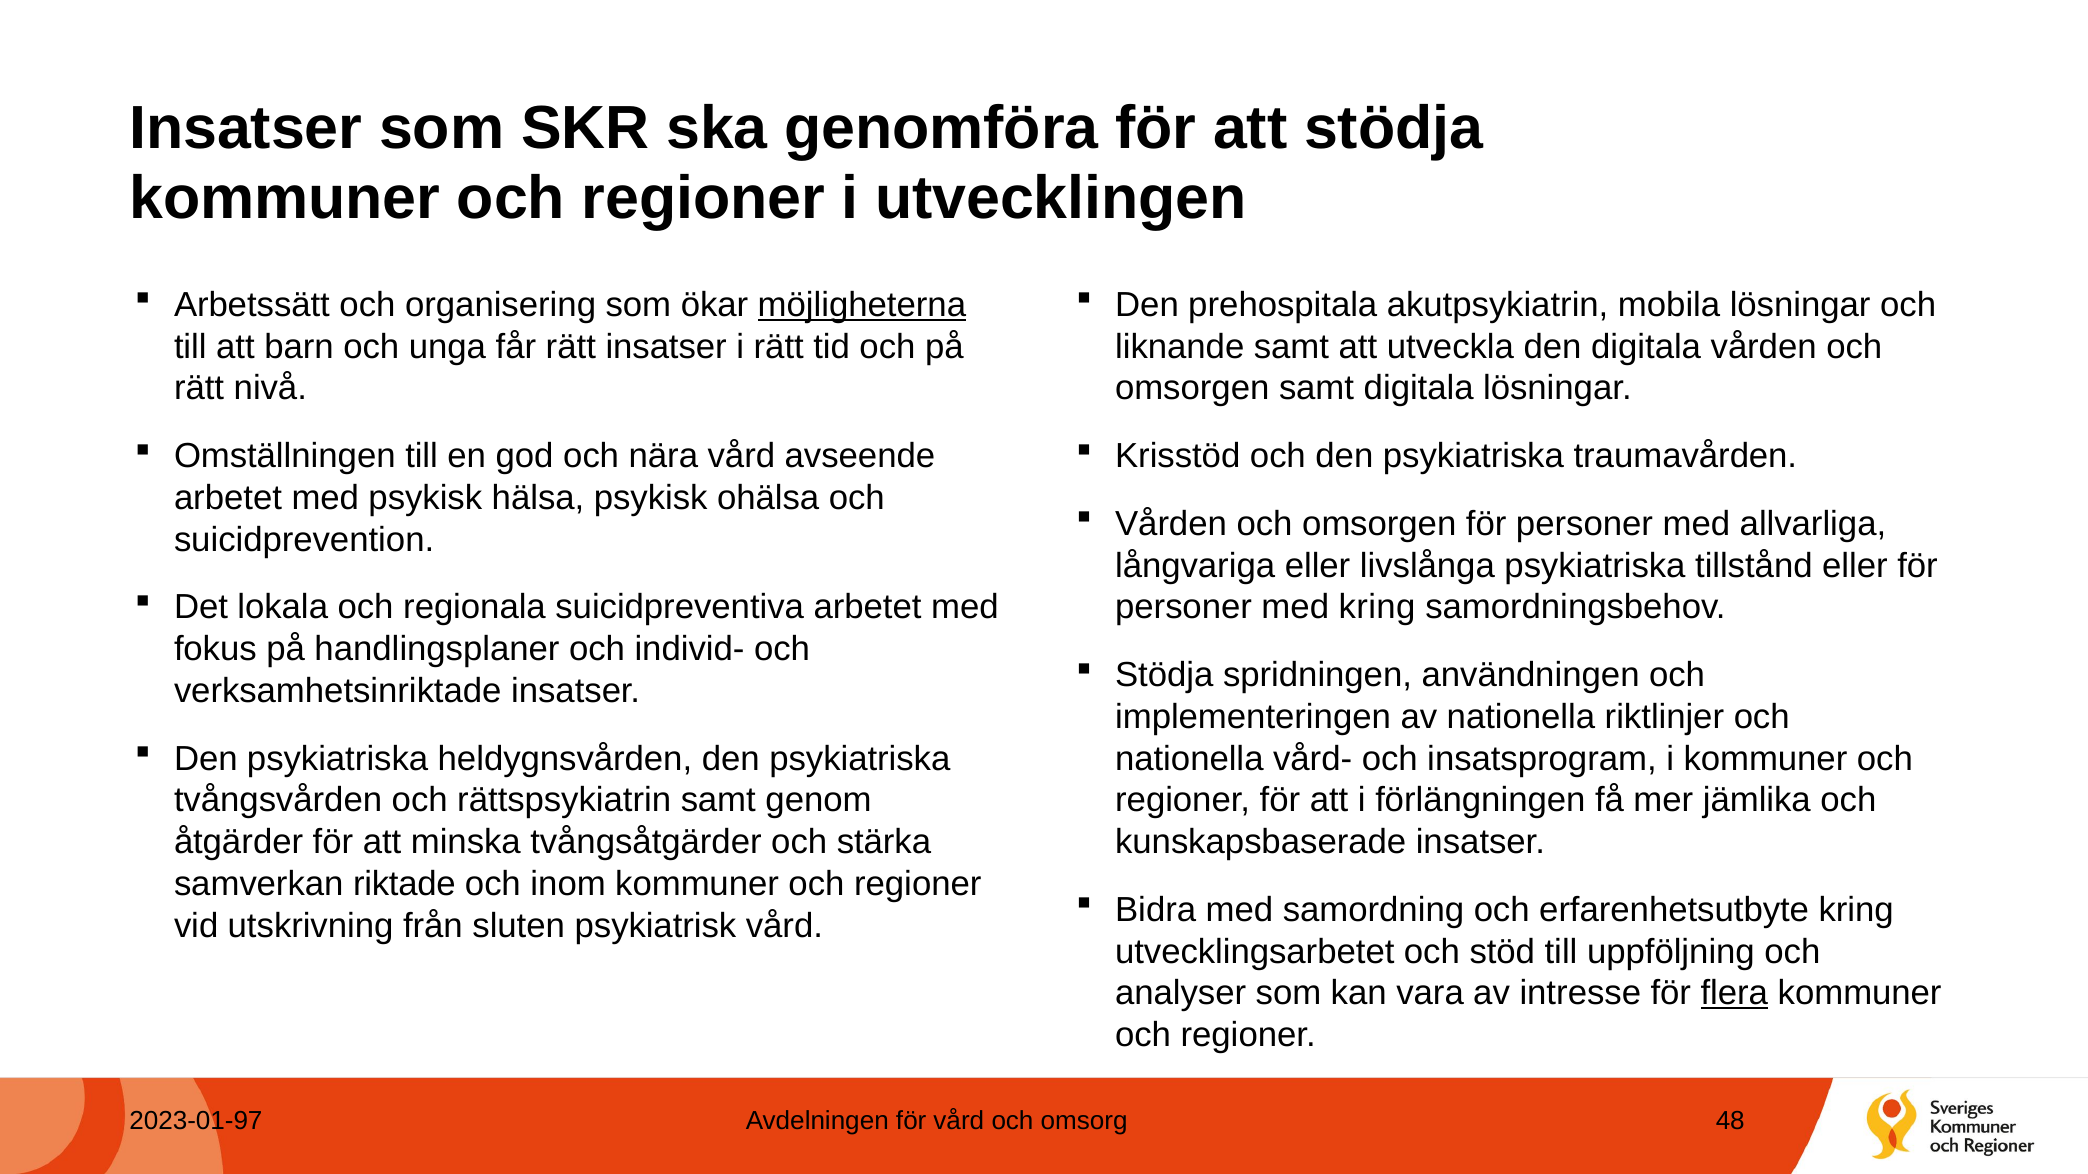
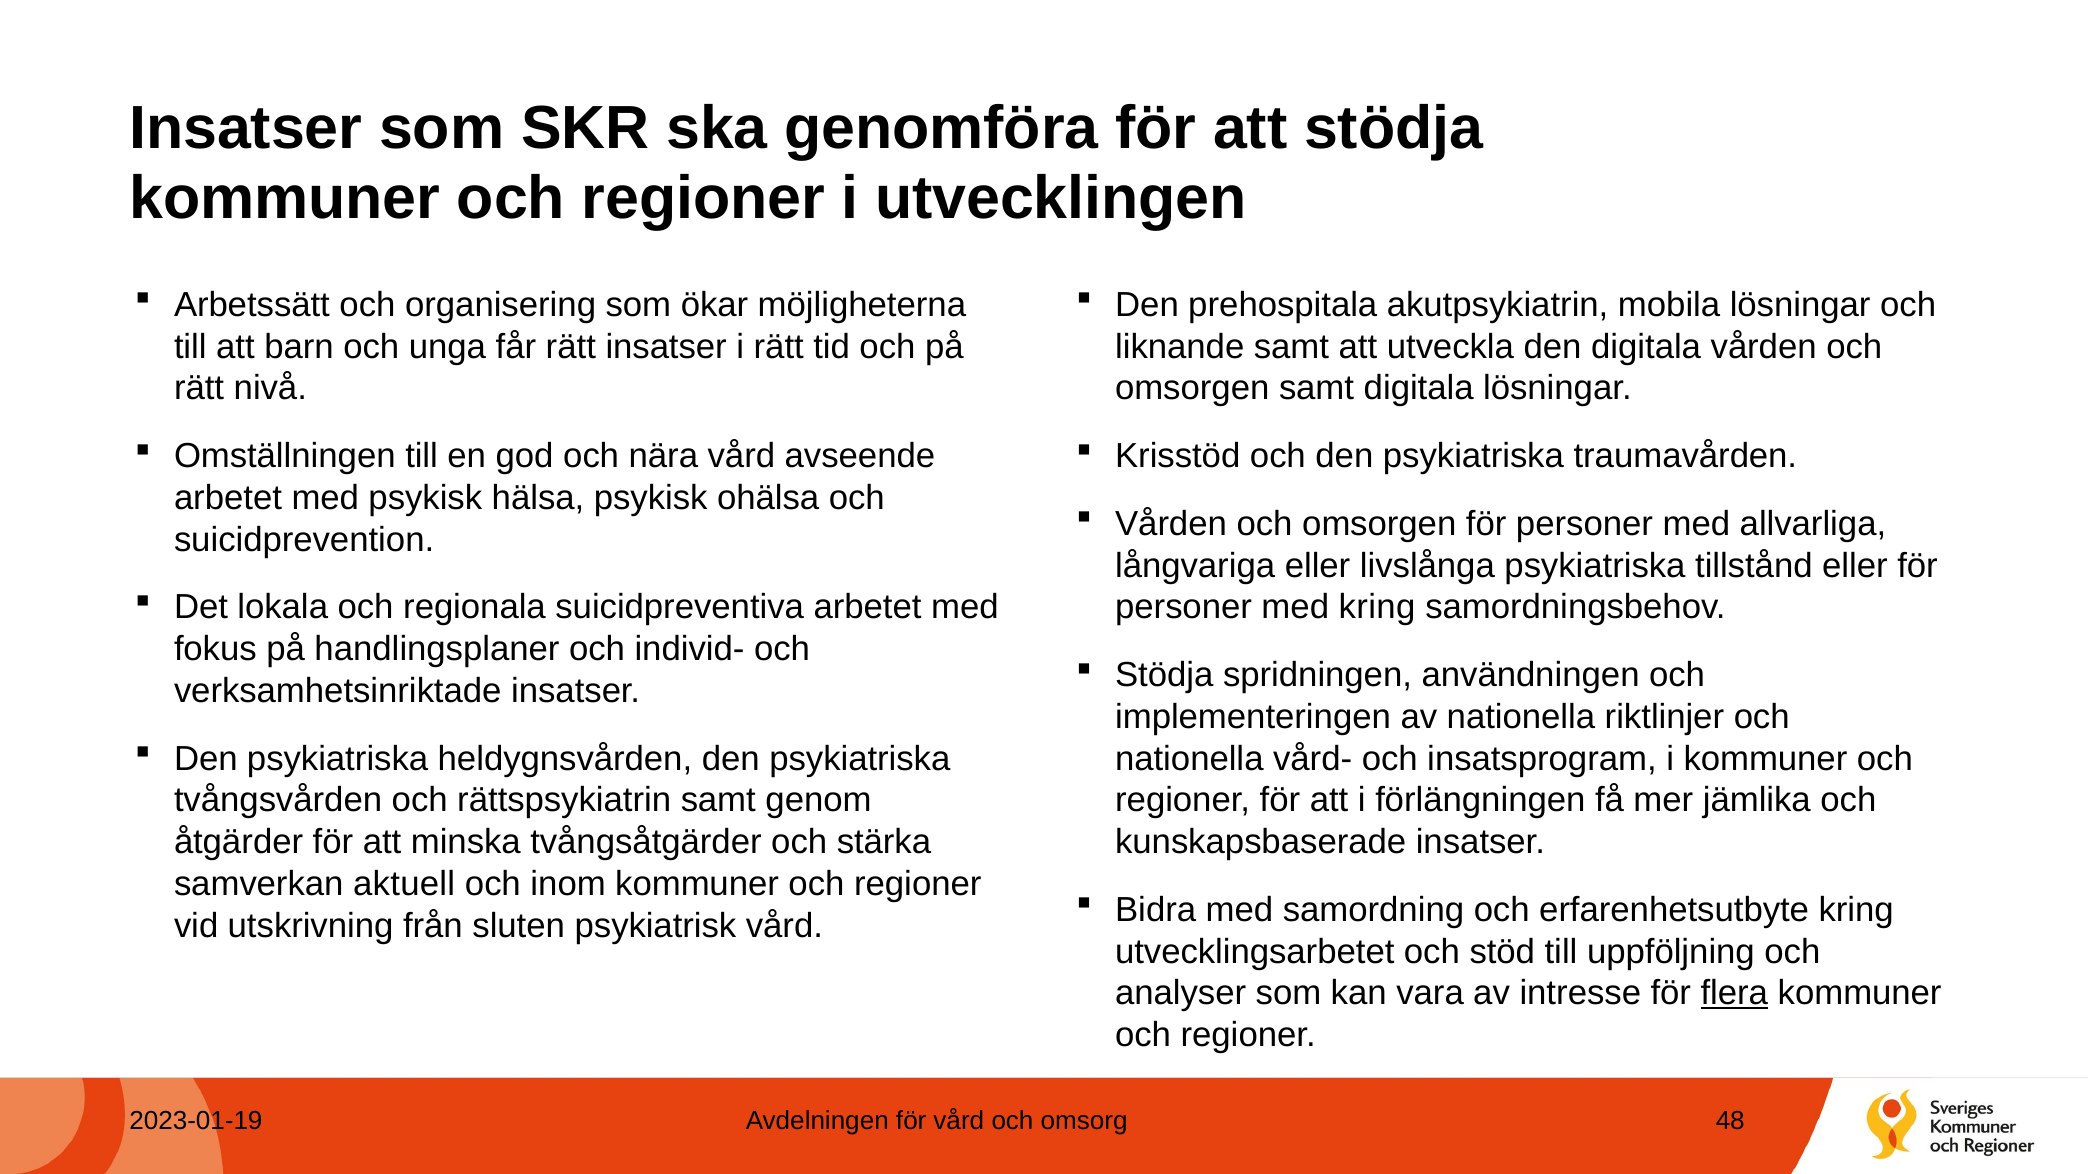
möjligheterna underline: present -> none (862, 305)
riktade: riktade -> aktuell (404, 884)
2023-01-97: 2023-01-97 -> 2023-01-19 (196, 1122)
